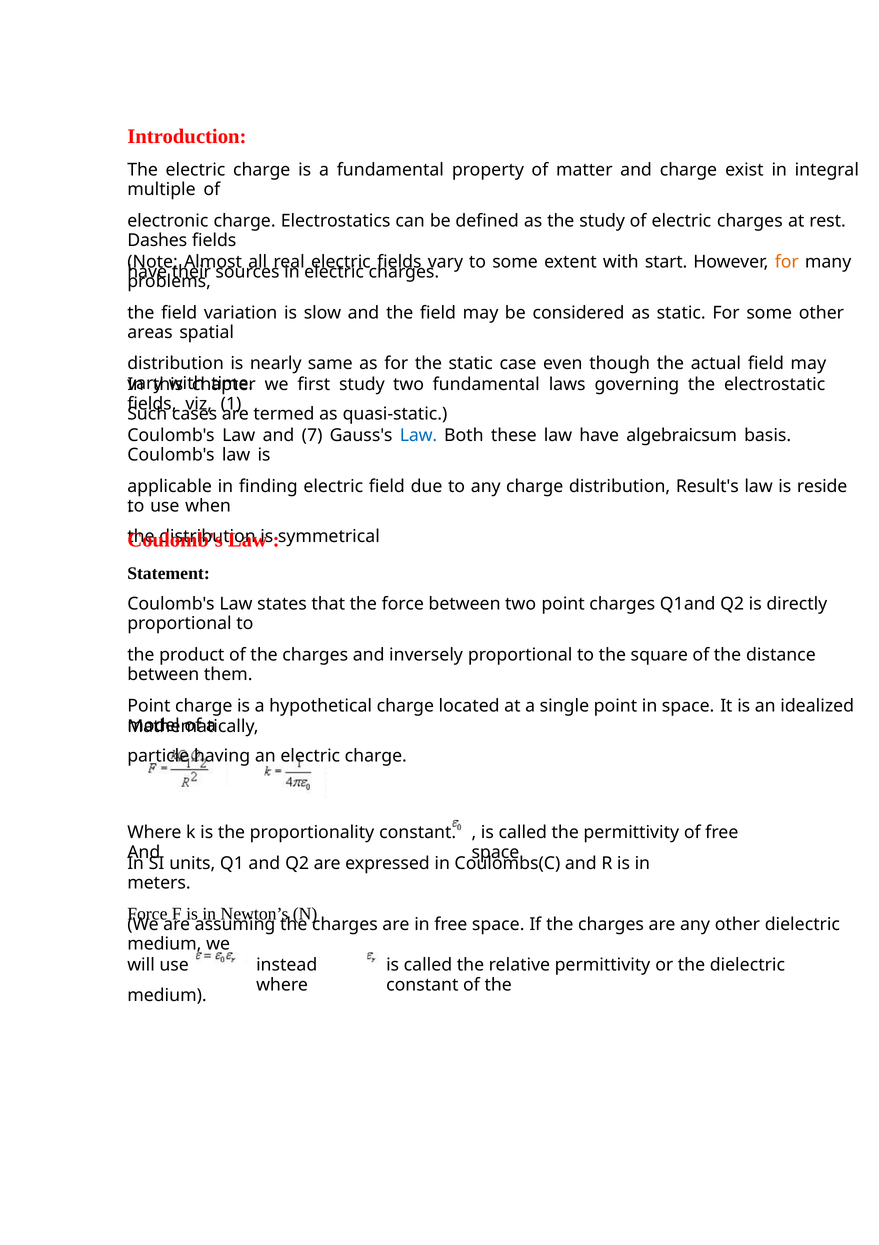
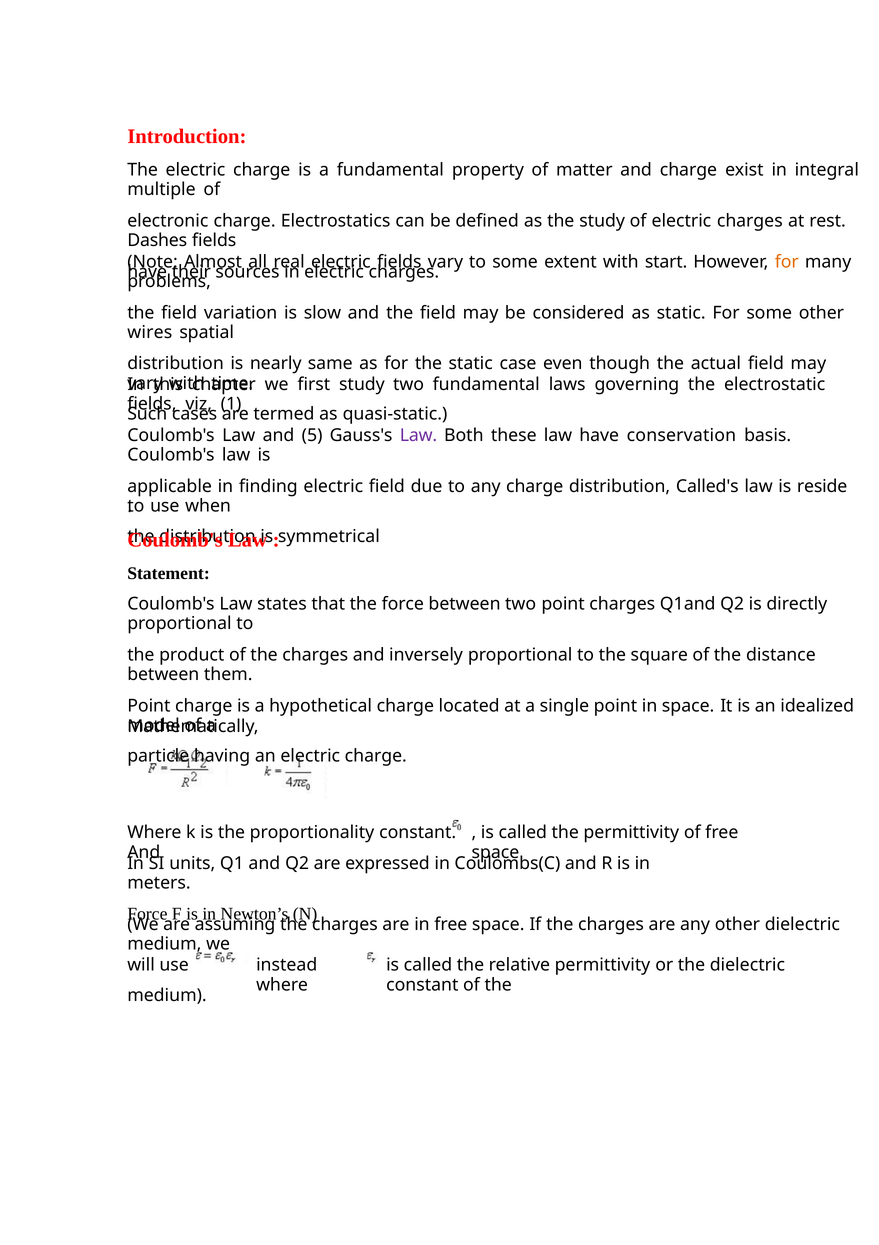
areas: areas -> wires (150, 332)
7: 7 -> 5 (312, 435)
Law colour: blue -> purple (418, 435)
algebraicsum: algebraicsum -> conservation (681, 435)
Result's: Result's -> Called's (707, 486)
